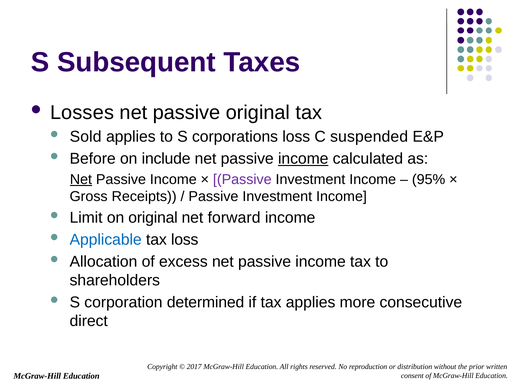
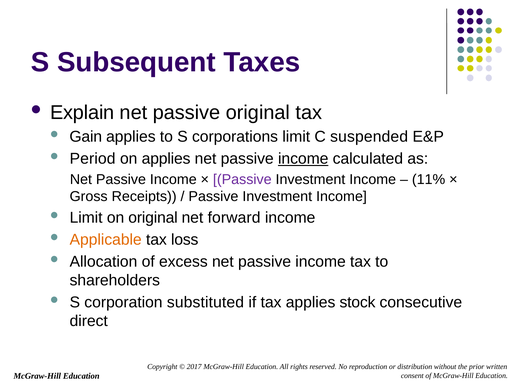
Losses: Losses -> Explain (82, 112)
Sold: Sold -> Gain (86, 137)
corporations loss: loss -> limit (296, 137)
Before: Before -> Period (93, 159)
on include: include -> applies (166, 159)
Net underline: present -> none (81, 179)
95%: 95% -> 11% (429, 179)
Applicable colour: blue -> orange (106, 239)
determined: determined -> substituted (205, 302)
more: more -> stock (358, 302)
